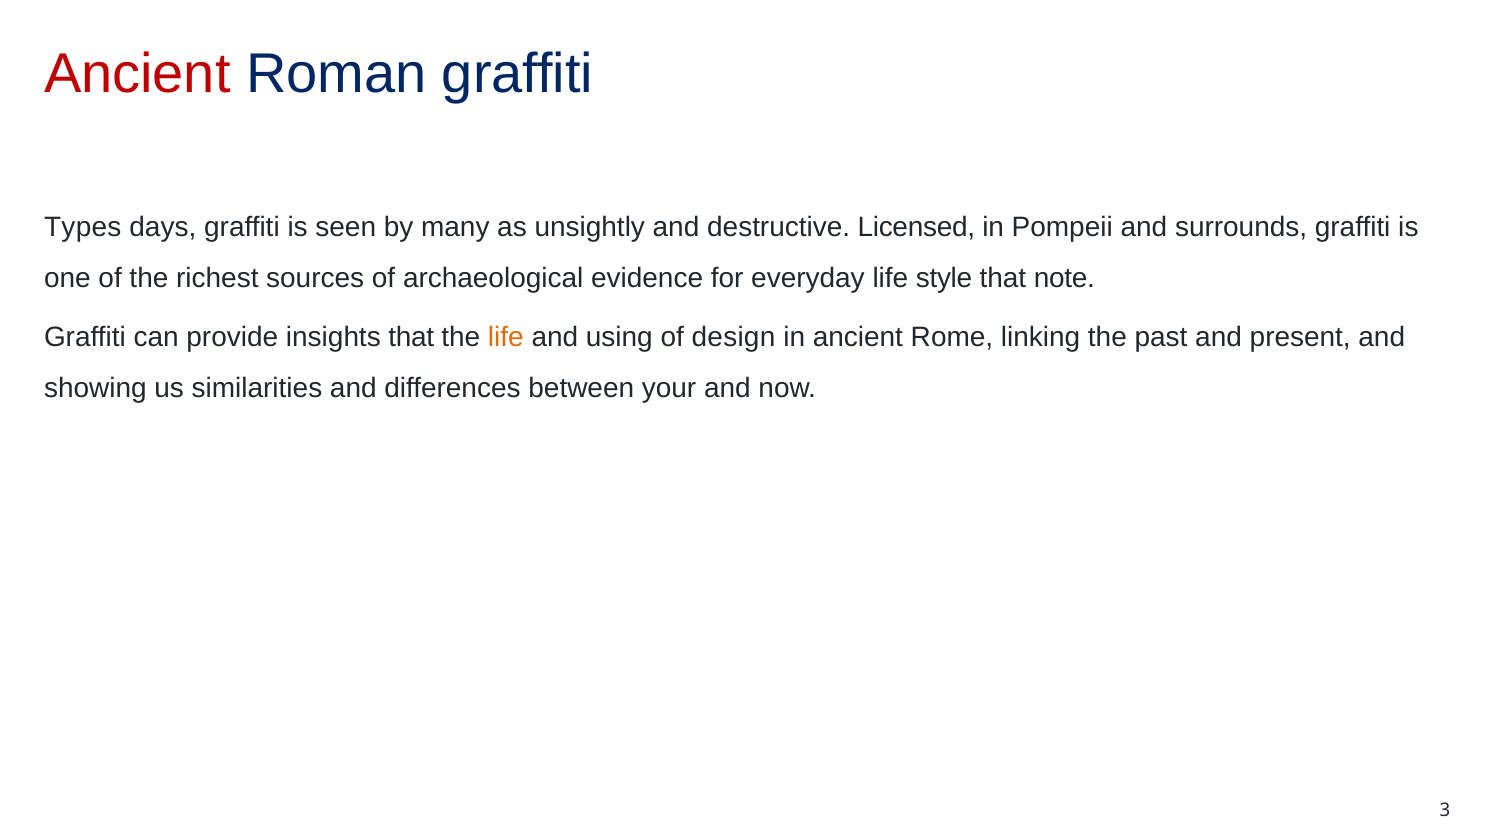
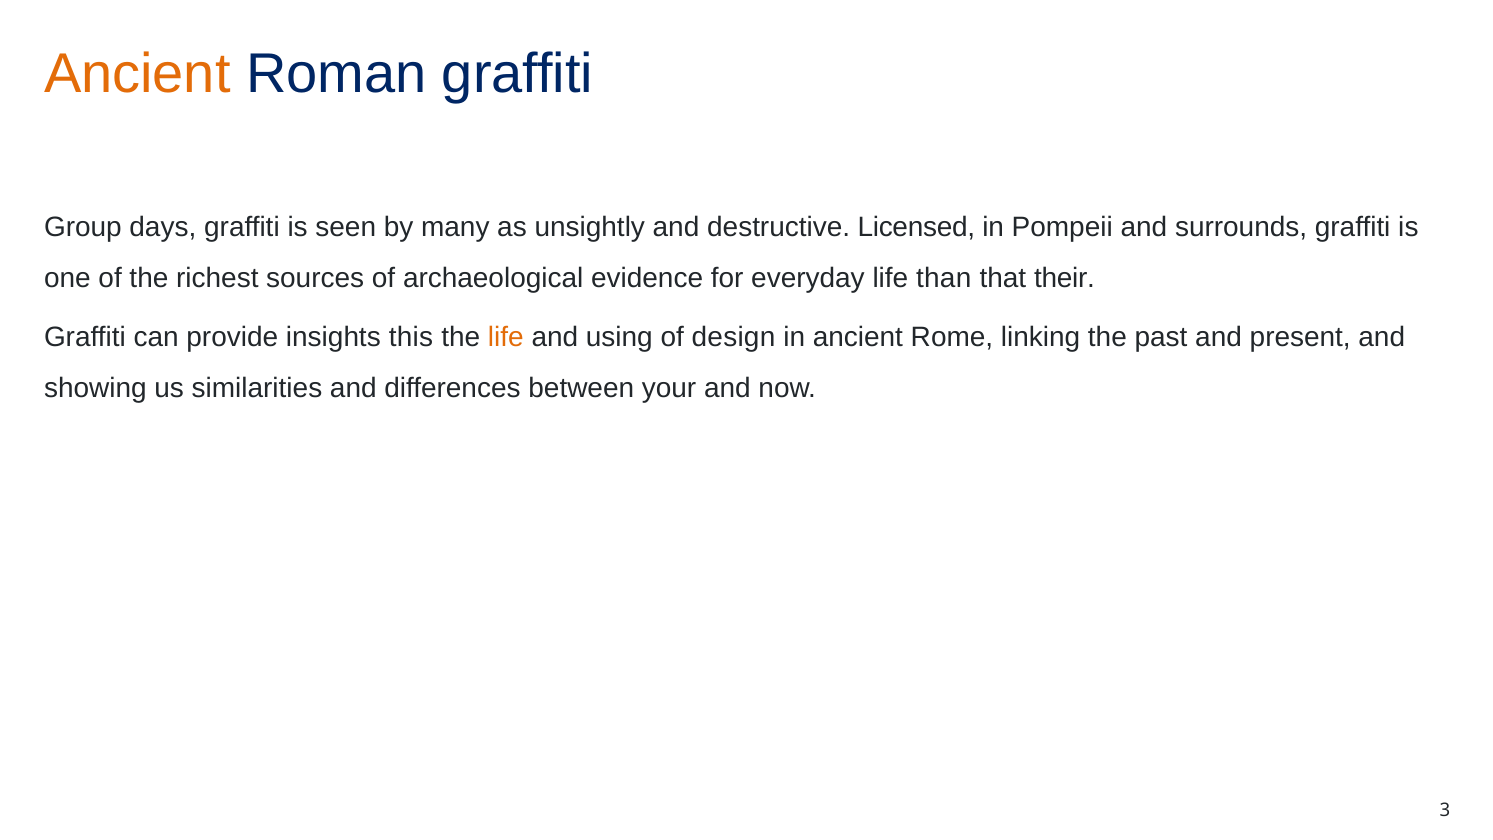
Ancient colour: red -> orange (137, 74)
Types: Types -> Group (83, 227)
style: style -> than (944, 278)
note: note -> their (1064, 278)
insights that: that -> this (411, 338)
